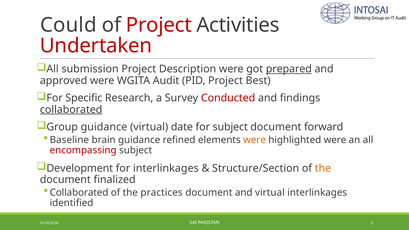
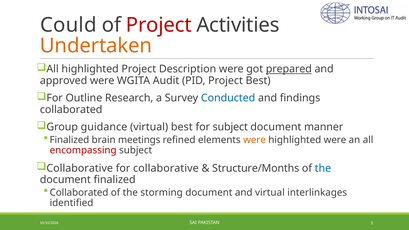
Undertaken colour: red -> orange (96, 46)
All submission: submission -> highlighted (90, 69)
Specific: Specific -> Outline (84, 98)
Conducted colour: red -> blue (228, 98)
collaborated underline: present -> none (71, 110)
virtual date: date -> best (182, 127)
forward: forward -> manner (324, 127)
Baseline: Baseline -> Finalized (69, 140)
brain guidance: guidance -> meetings (139, 140)
Development: Development -> Collaborative (80, 168)
for interlinkages: interlinkages -> collaborative (166, 168)
Structure/Section: Structure/Section -> Structure/Months (256, 168)
the colour: orange -> blue (323, 168)
practices: practices -> storming (162, 192)
